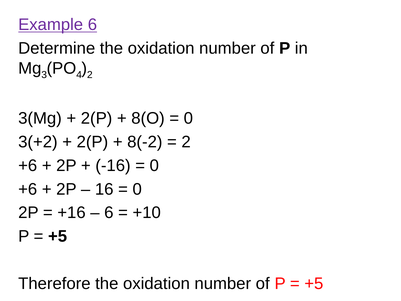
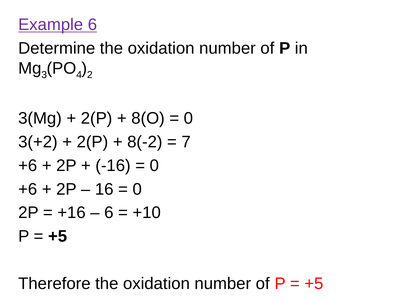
2: 2 -> 7 (186, 142)
